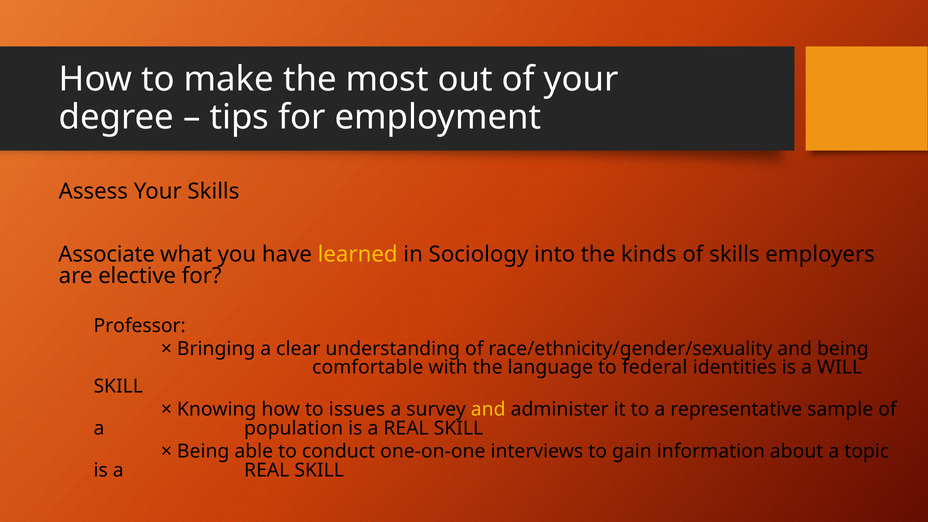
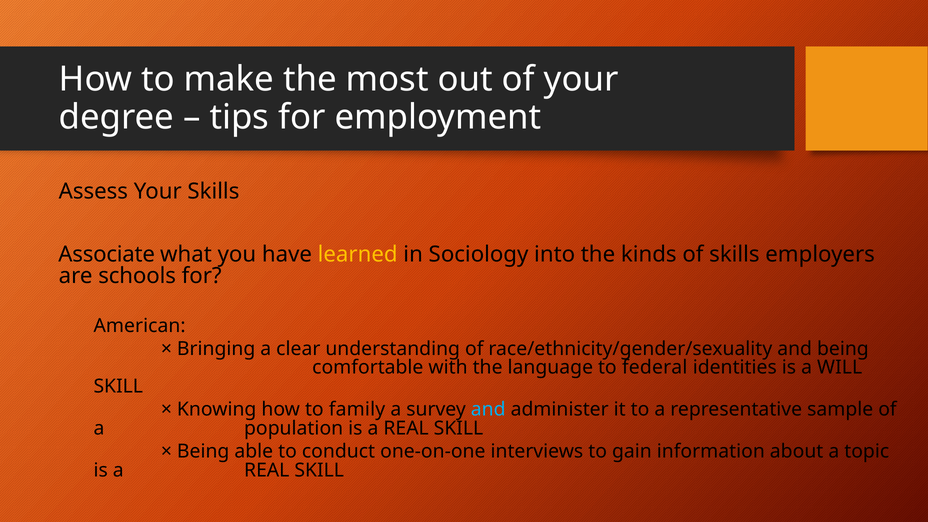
elective: elective -> schools (137, 276)
Professor: Professor -> American (140, 326)
issues: issues -> family (357, 410)
and colour: yellow -> light blue (488, 410)
